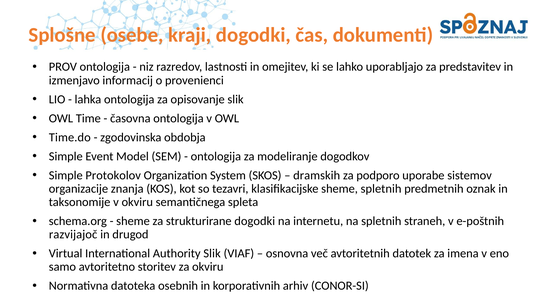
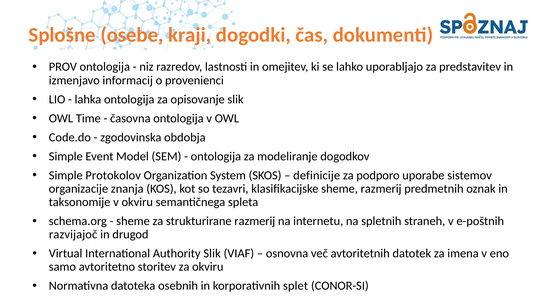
Time.do: Time.do -> Code.do (70, 137)
dramskih: dramskih -> definicije (317, 175)
sheme spletnih: spletnih -> razmerij (381, 189)
strukturirane dogodki: dogodki -> razmerij (255, 221)
arhiv: arhiv -> splet (296, 286)
